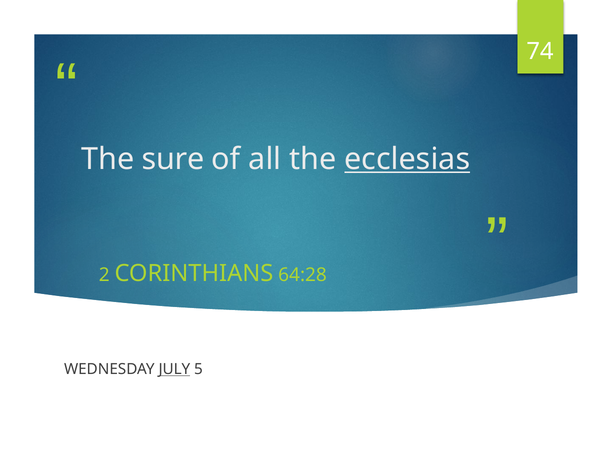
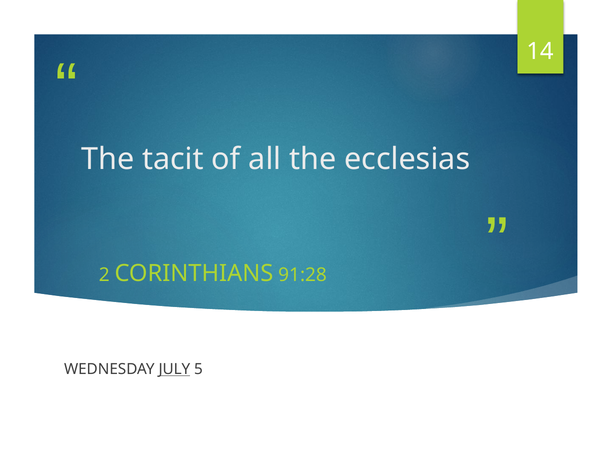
74: 74 -> 14 (540, 52)
sure: sure -> tacit (173, 159)
ecclesias underline: present -> none (407, 159)
64:28: 64:28 -> 91:28 (303, 275)
